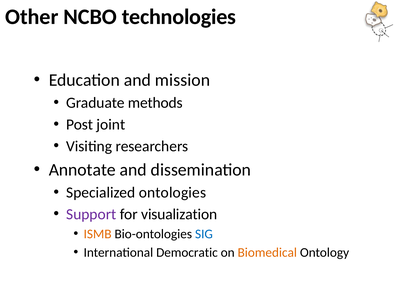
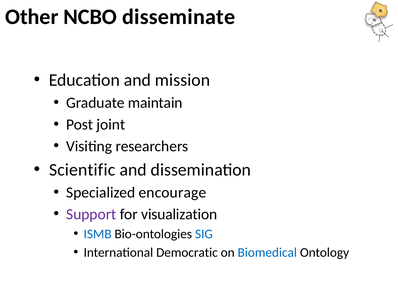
technologies: technologies -> disseminate (179, 17)
methods: methods -> maintain (155, 103)
Annotate: Annotate -> Scientific (82, 170)
ontologies: ontologies -> encourage (172, 193)
ISMB colour: orange -> blue (98, 234)
Biomedical colour: orange -> blue (267, 253)
